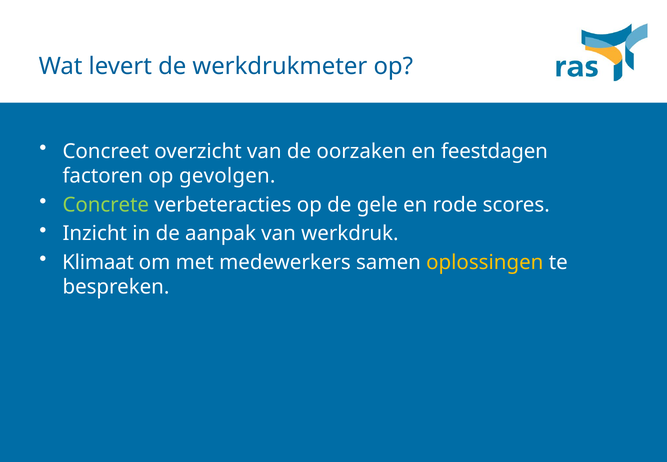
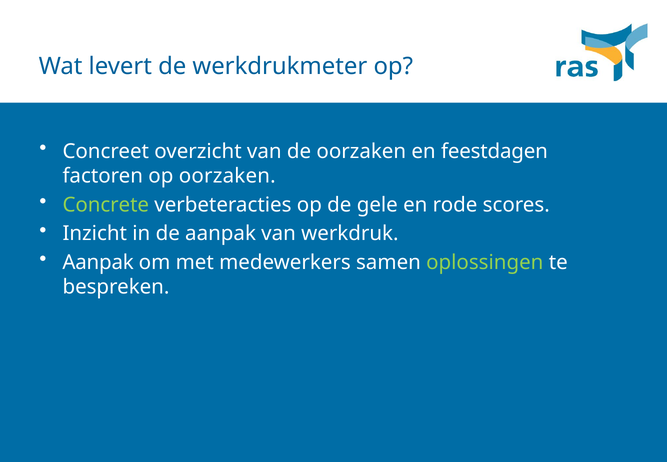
op gevolgen: gevolgen -> oorzaken (227, 176)
Klimaat: Klimaat -> Aanpak (98, 262)
oplossingen colour: yellow -> light green (485, 262)
